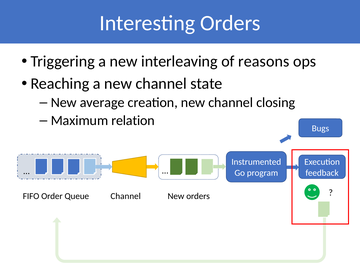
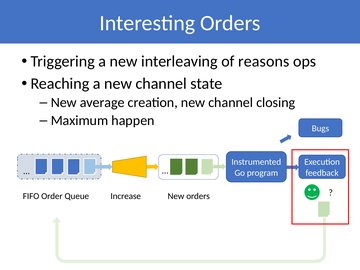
relation: relation -> happen (133, 121)
Channel: Channel -> Increase (126, 196)
